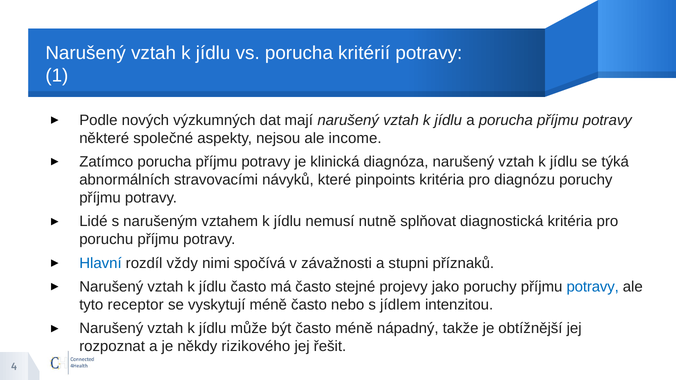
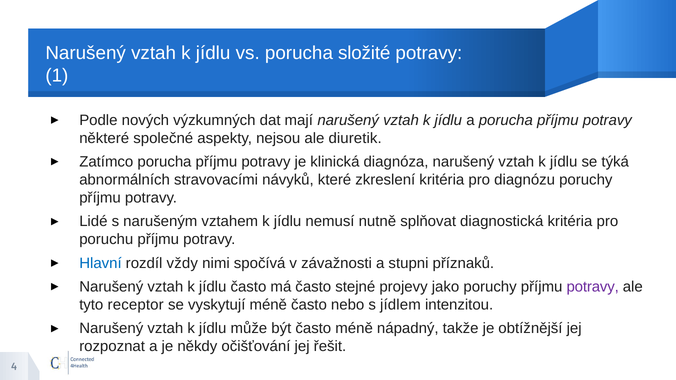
kritérií: kritérií -> složité (364, 53)
income: income -> diuretik (355, 138)
pinpoints: pinpoints -> zkreslení (385, 180)
potravy colour: blue -> purple (593, 287)
rizikového: rizikového -> očišťování (256, 347)
